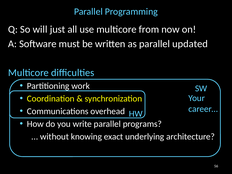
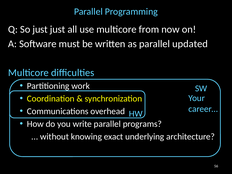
So will: will -> just (40, 29)
